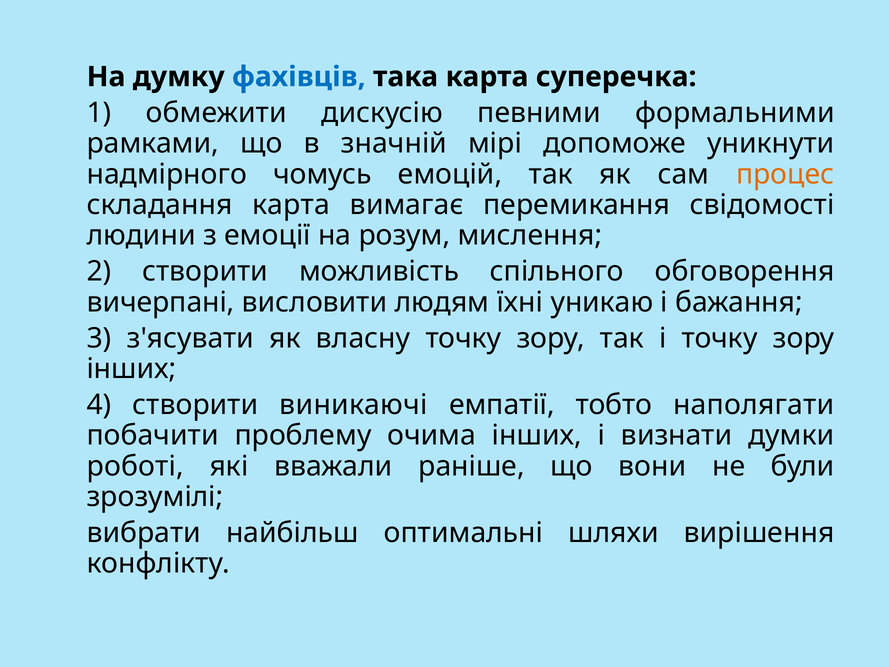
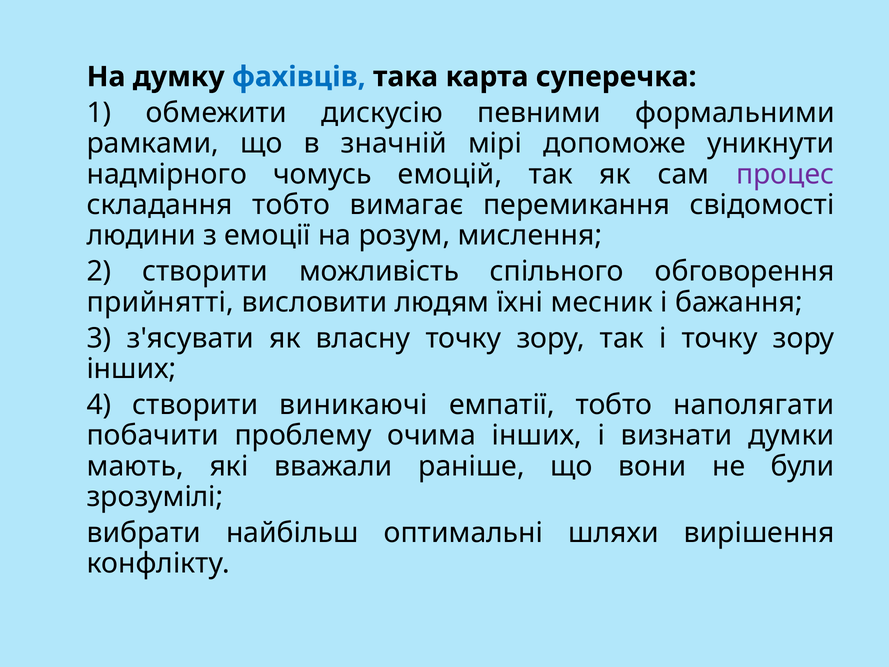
процес colour: orange -> purple (785, 174)
складання карта: карта -> тобто (291, 205)
вичерпані: вичерпані -> прийнятті (160, 302)
уникаю: уникаю -> месник (602, 302)
роботі: роботі -> мають (135, 466)
